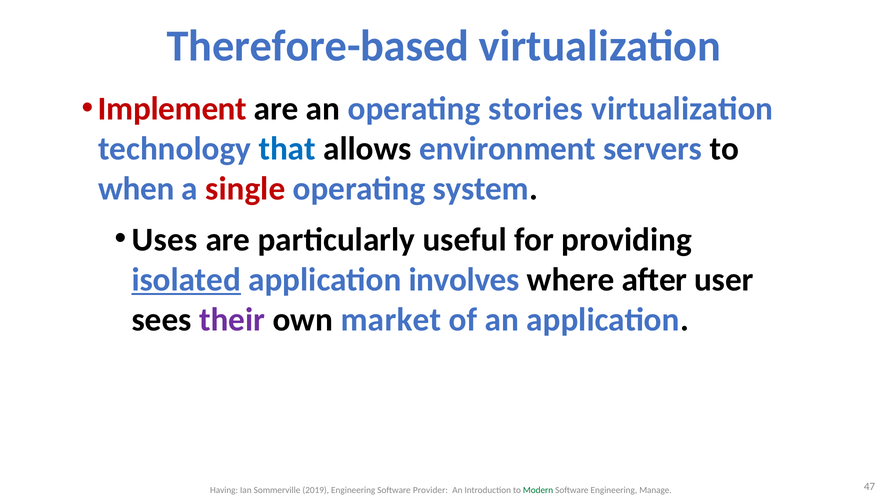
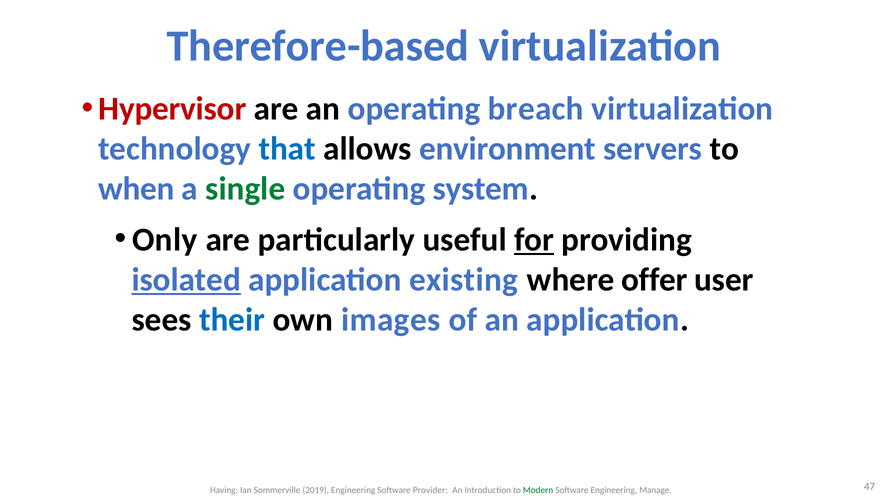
Implement: Implement -> Hypervisor (172, 109)
stories: stories -> breach (536, 109)
single colour: red -> green (245, 189)
Uses: Uses -> Only (165, 240)
for underline: none -> present (534, 240)
involves: involves -> existing (464, 280)
after: after -> offer (654, 280)
their colour: purple -> blue (232, 320)
market: market -> images (391, 320)
